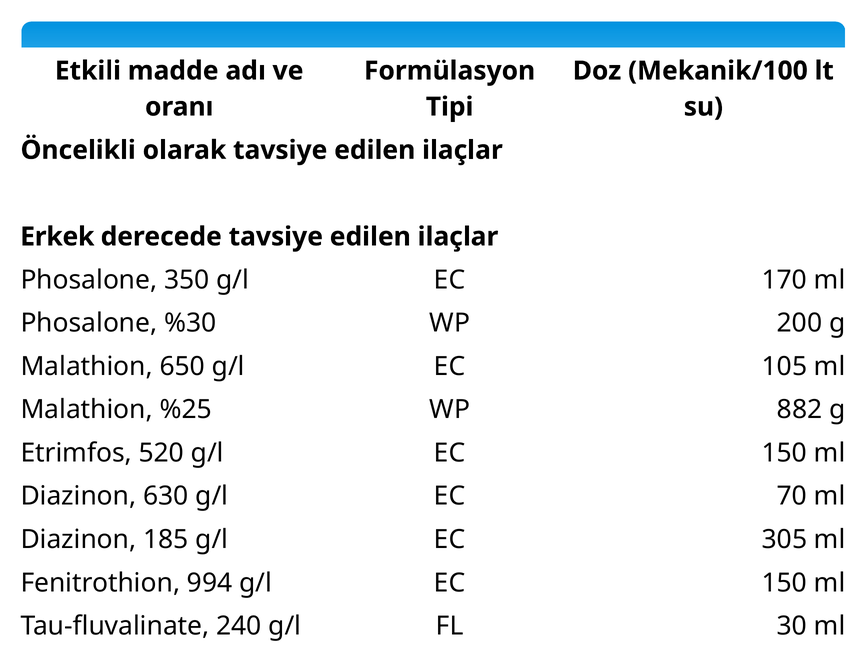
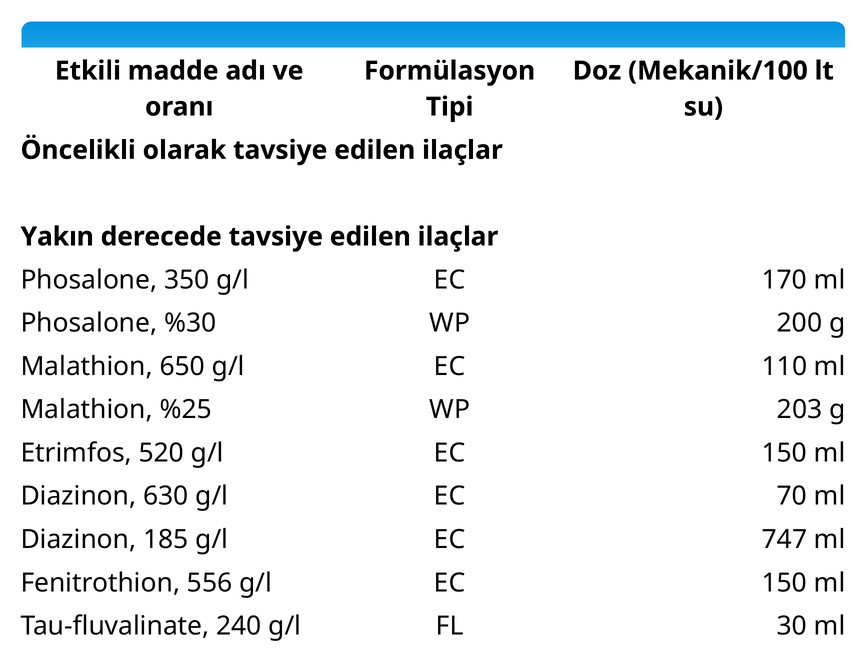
Erkek: Erkek -> Yakın (57, 237)
105: 105 -> 110 (784, 367)
882: 882 -> 203 (800, 410)
305: 305 -> 747 (784, 540)
994: 994 -> 556 (210, 583)
